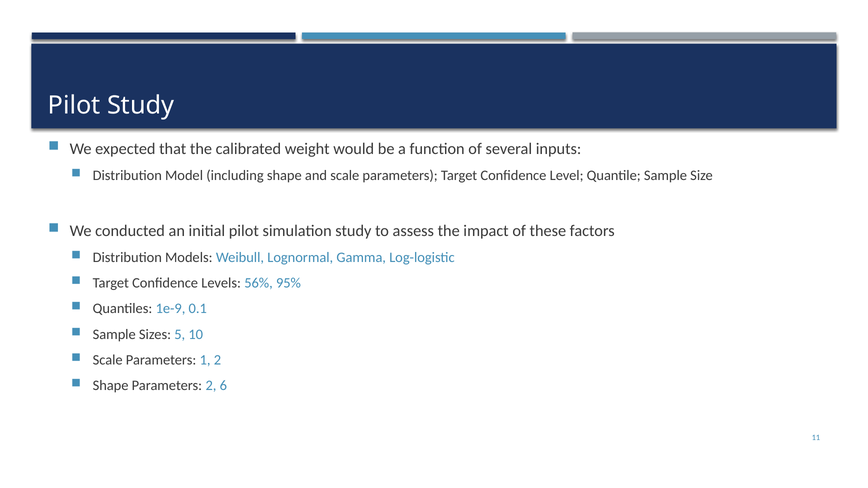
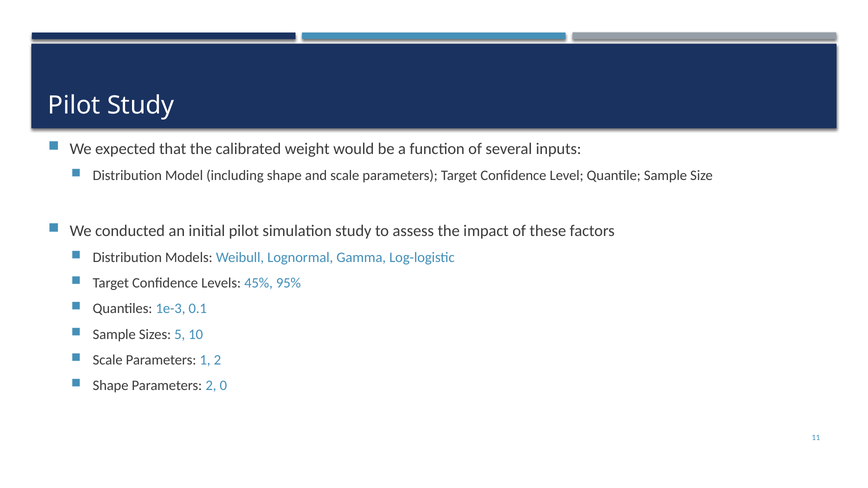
56%: 56% -> 45% (259, 283)
1e-9: 1e-9 -> 1e-3 (171, 309)
6: 6 -> 0 (223, 386)
